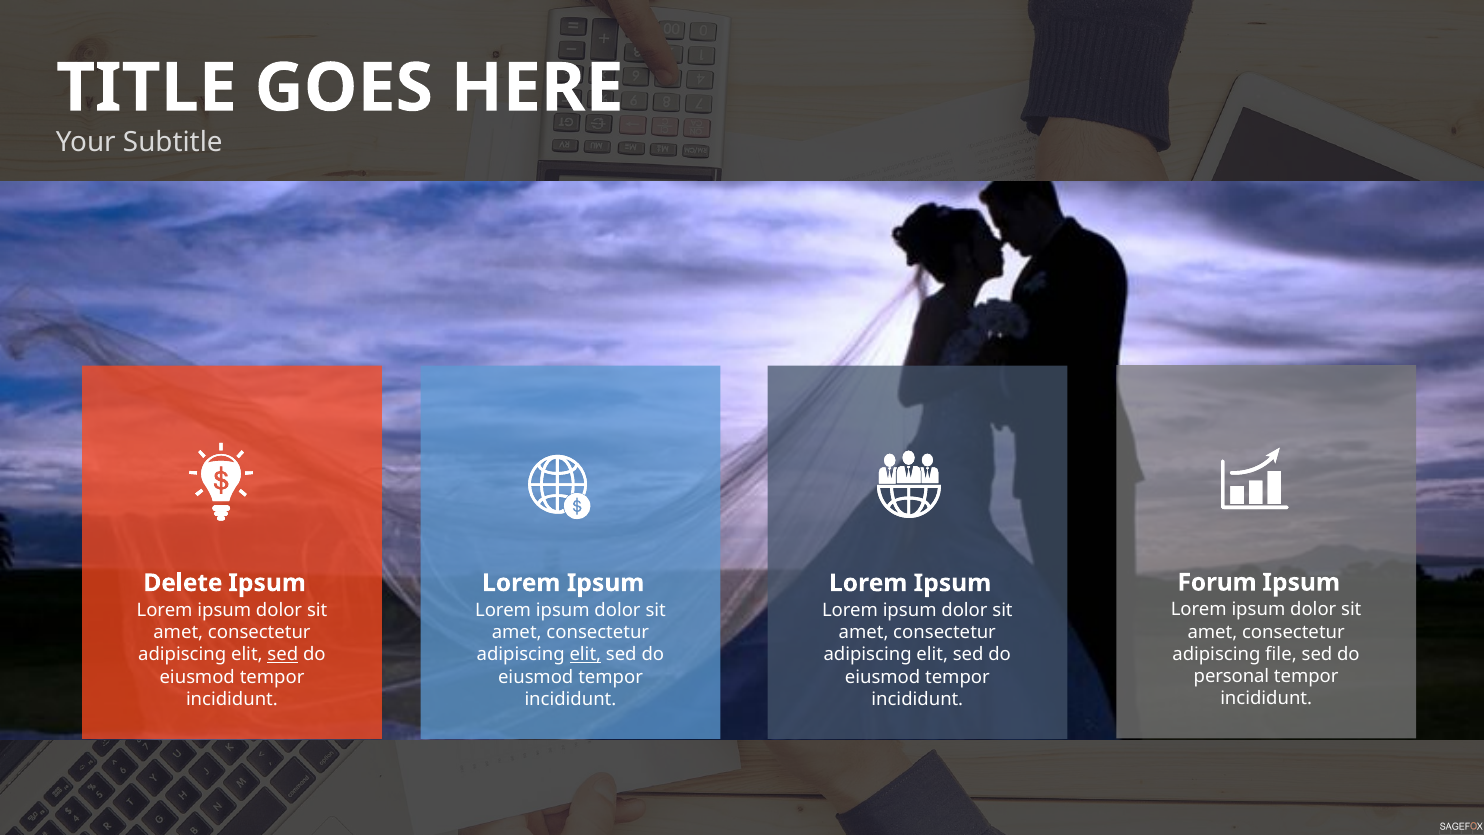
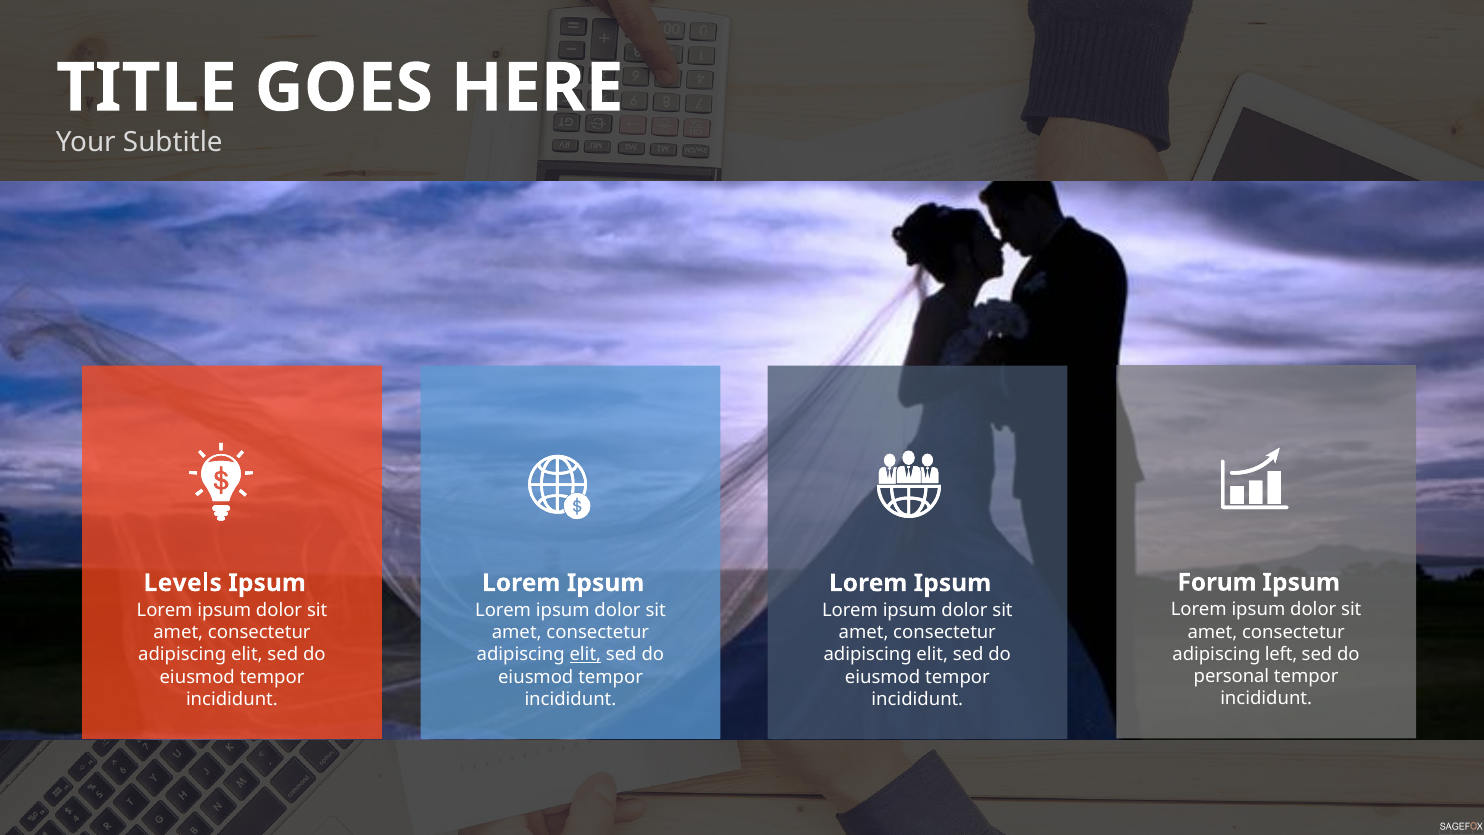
Delete: Delete -> Levels (183, 583)
file: file -> left (1281, 654)
sed underline: present -> none (283, 654)
